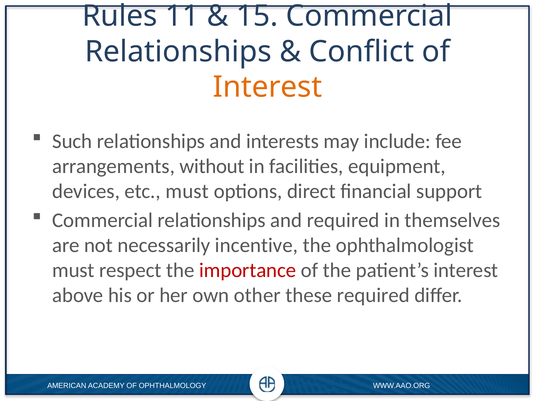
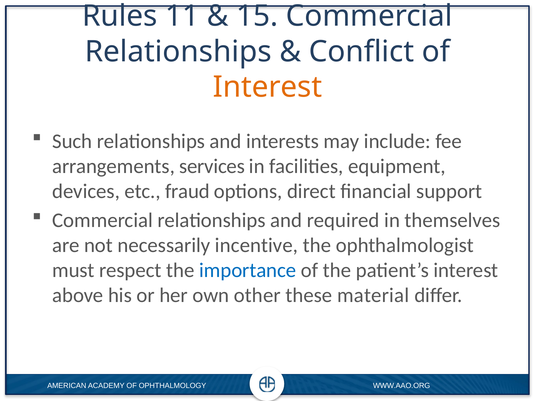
without: without -> services (212, 166)
etc must: must -> fraud (187, 191)
importance colour: red -> blue (248, 271)
these required: required -> material (373, 296)
